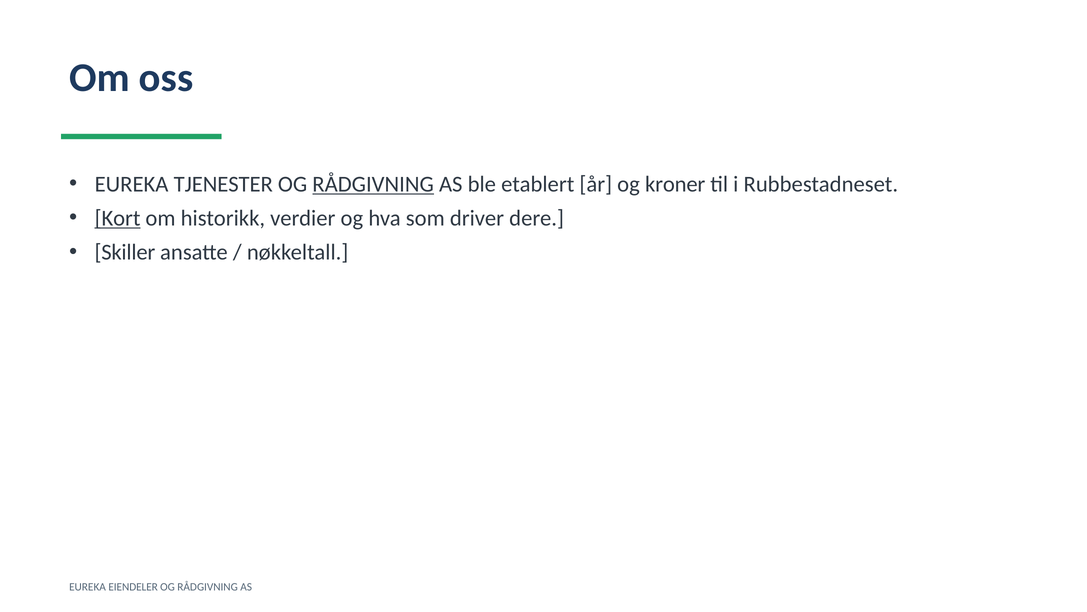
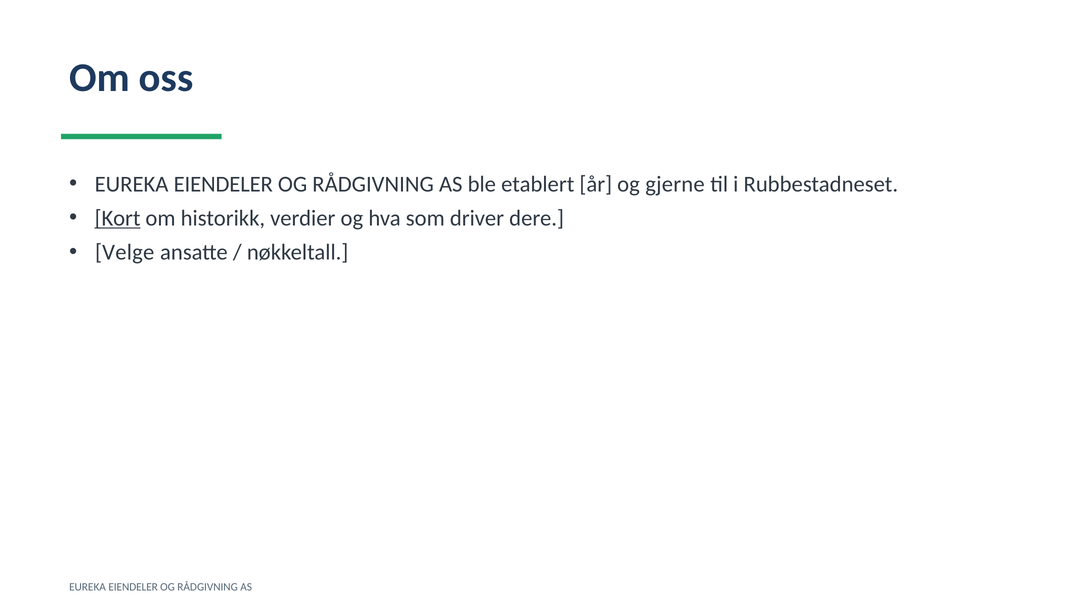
TJENESTER: TJENESTER -> EIENDELER (223, 184)
RÅDGIVNING underline: present -> none (373, 184)
kroner: kroner -> gjerne (675, 184)
Skiller: Skiller -> Velge (125, 252)
